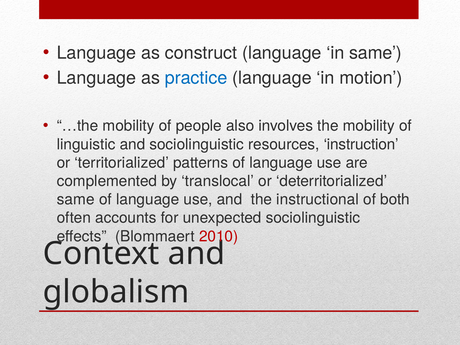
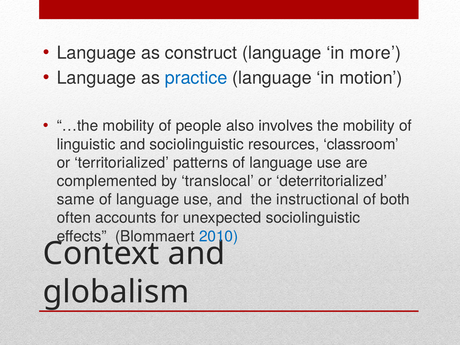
in same: same -> more (375, 53)
instruction: instruction -> classroom (361, 144)
2010 colour: red -> blue (219, 236)
